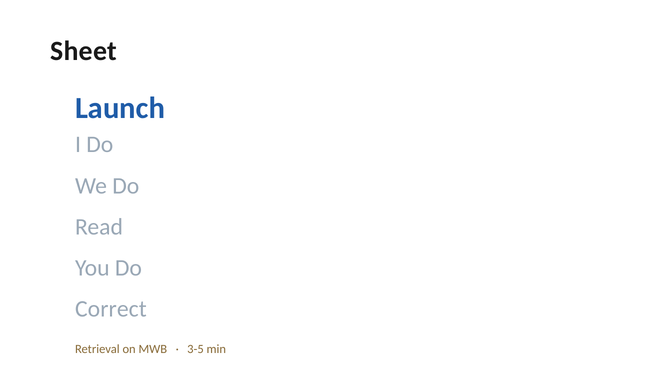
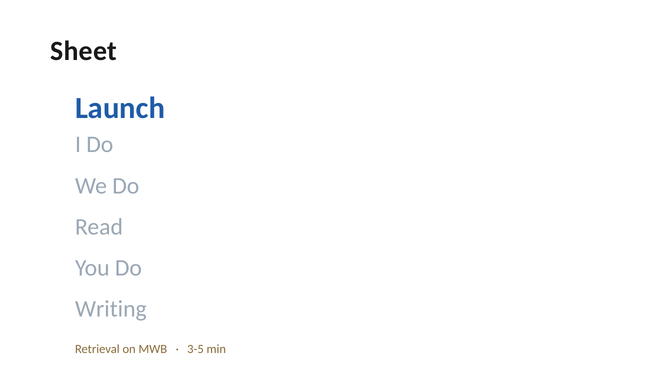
Correct: Correct -> Writing (111, 309)
